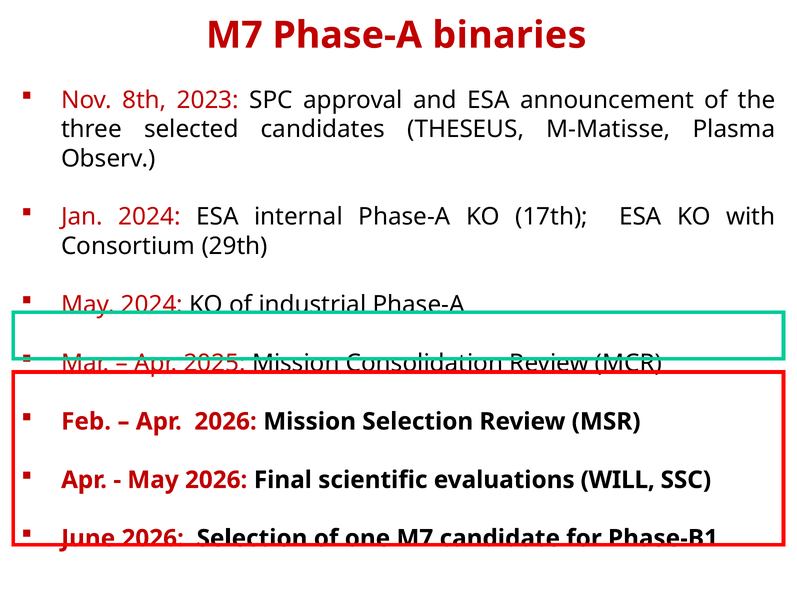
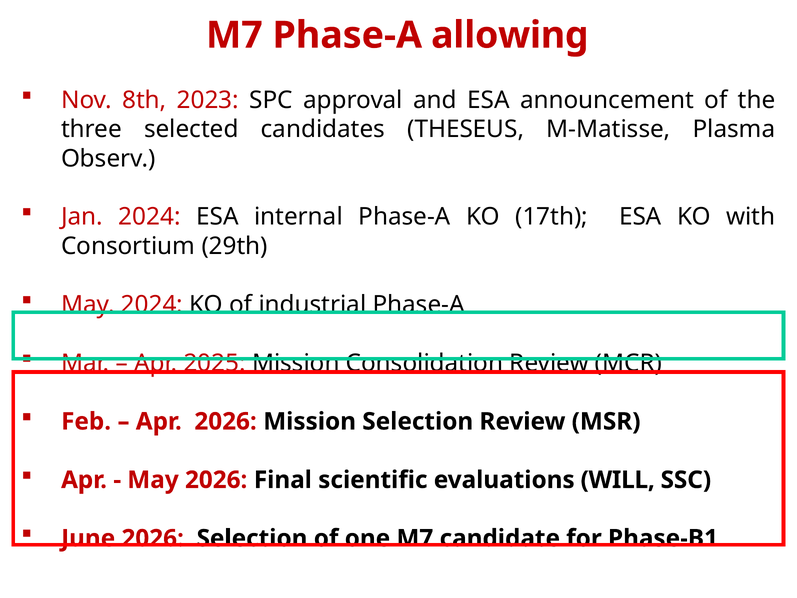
binaries: binaries -> allowing (510, 35)
